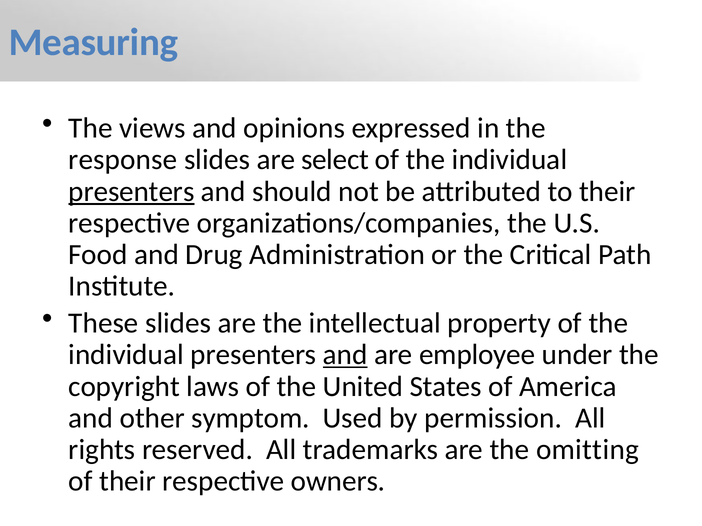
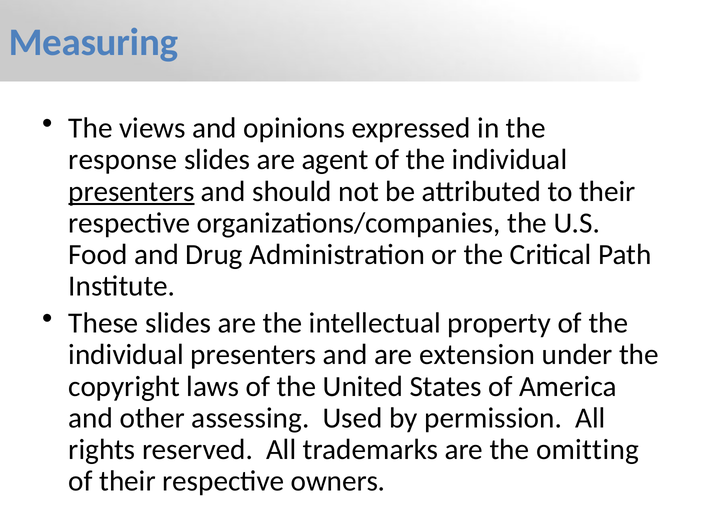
select: select -> agent (335, 160)
and underline: present -> none (345, 355)
employee: employee -> extension (477, 355)
symptom: symptom -> assessing (250, 418)
